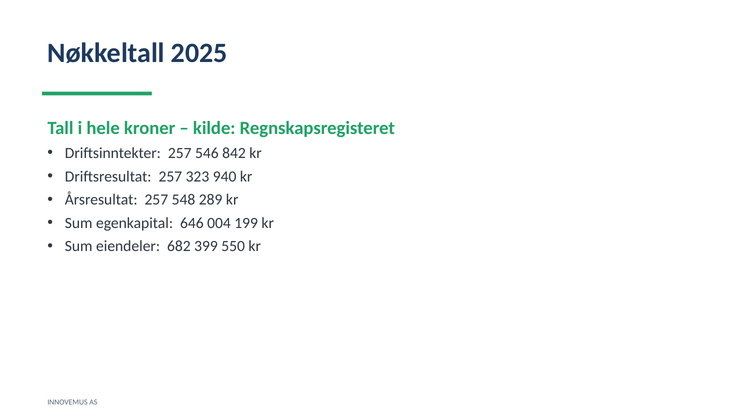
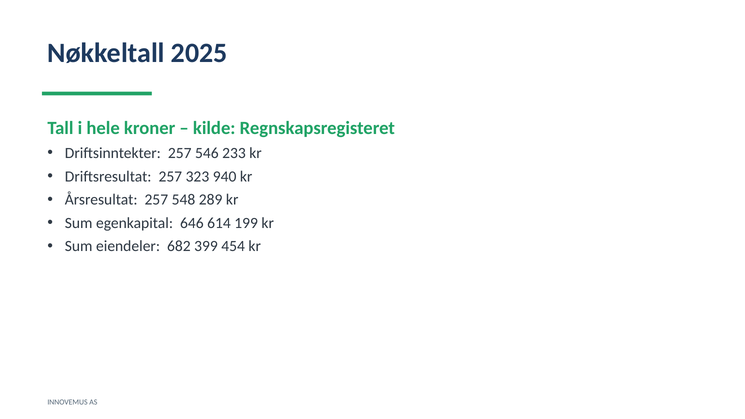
842: 842 -> 233 (234, 153)
004: 004 -> 614 (219, 223)
550: 550 -> 454 (233, 246)
